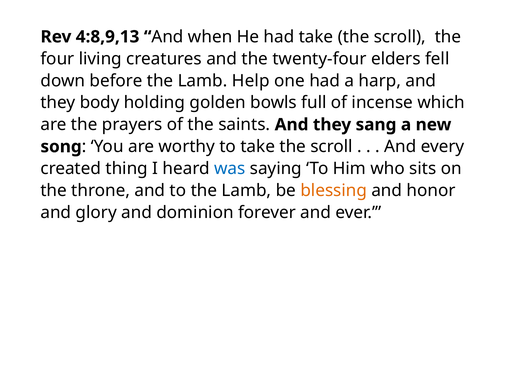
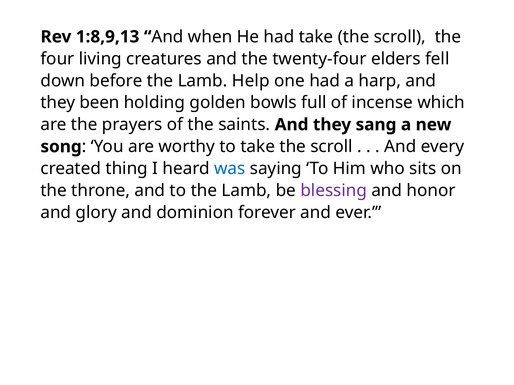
4:8,9,13: 4:8,9,13 -> 1:8,9,13 (108, 37)
body: body -> been (100, 103)
blessing colour: orange -> purple (334, 191)
